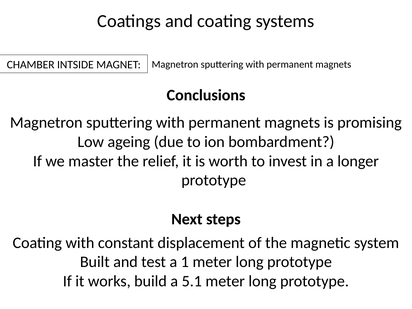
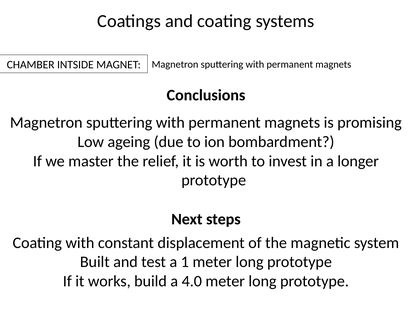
5.1: 5.1 -> 4.0 (192, 281)
